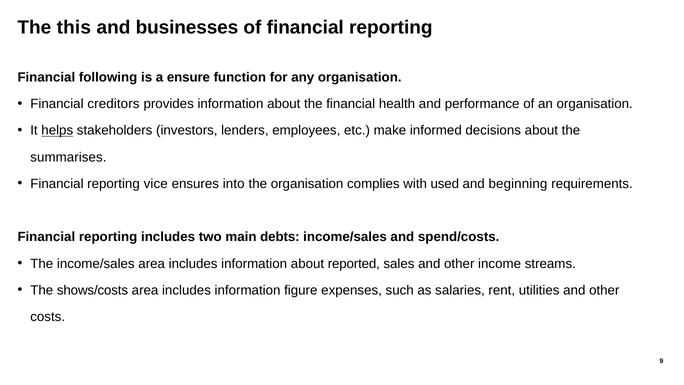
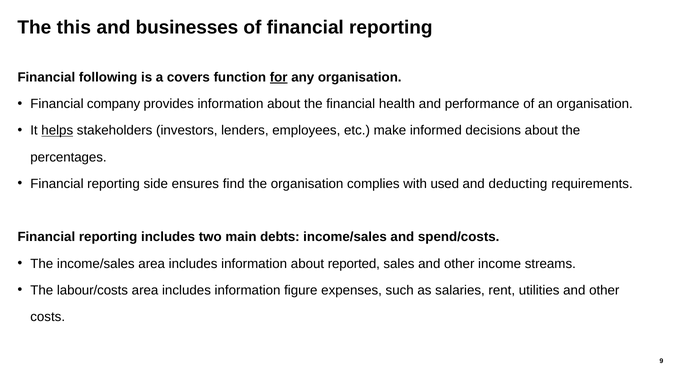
ensure: ensure -> covers (188, 77)
for underline: none -> present (279, 77)
creditors: creditors -> company (114, 104)
summarises: summarises -> percentages (68, 157)
vice: vice -> side (156, 184)
into: into -> find (234, 184)
beginning: beginning -> deducting (518, 184)
shows/costs: shows/costs -> labour/costs (92, 290)
